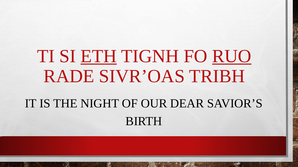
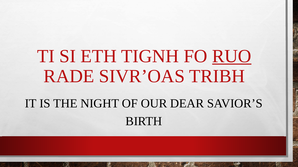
ETH underline: present -> none (99, 56)
